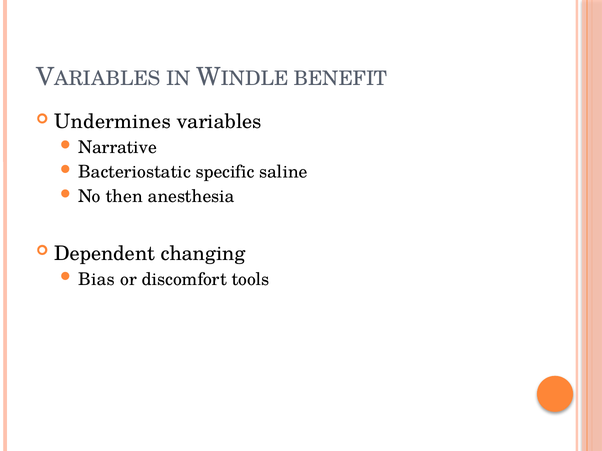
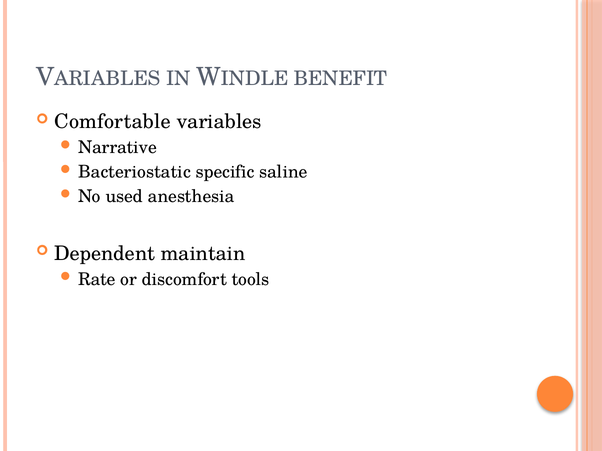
Undermines: Undermines -> Comfortable (113, 122)
then: then -> used (124, 197)
changing: changing -> maintain (203, 254)
Bias: Bias -> Rate (97, 280)
